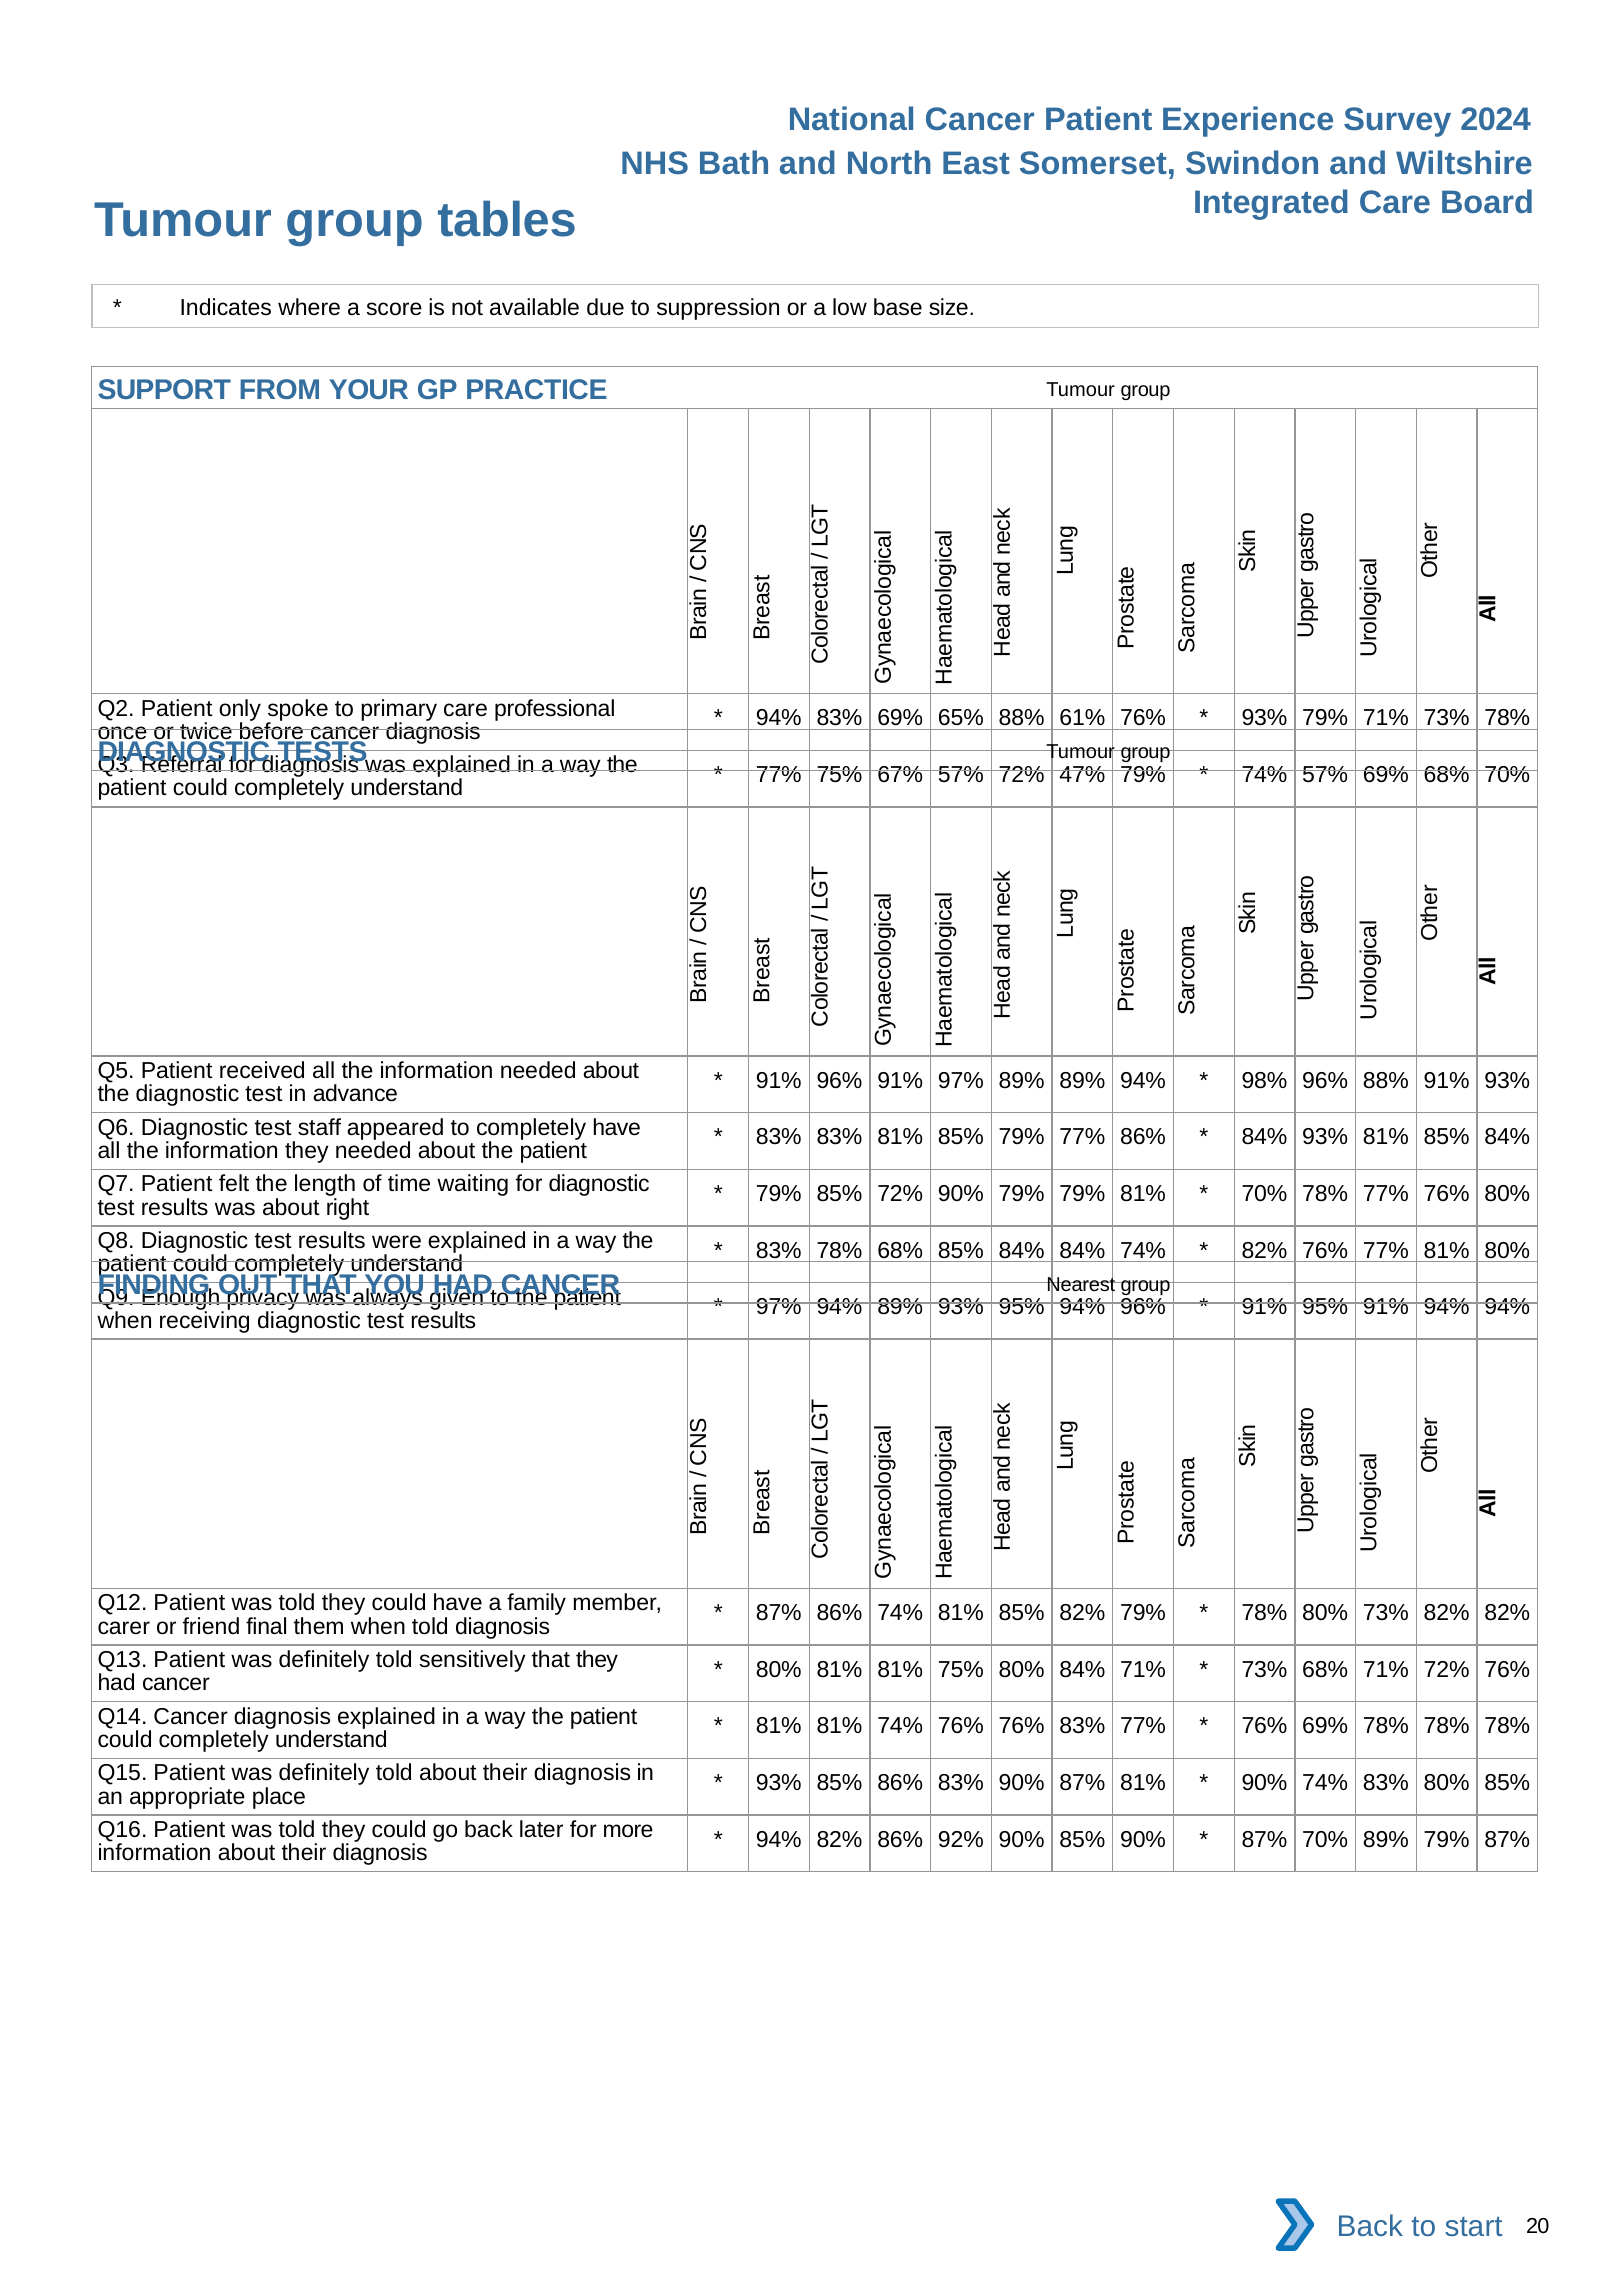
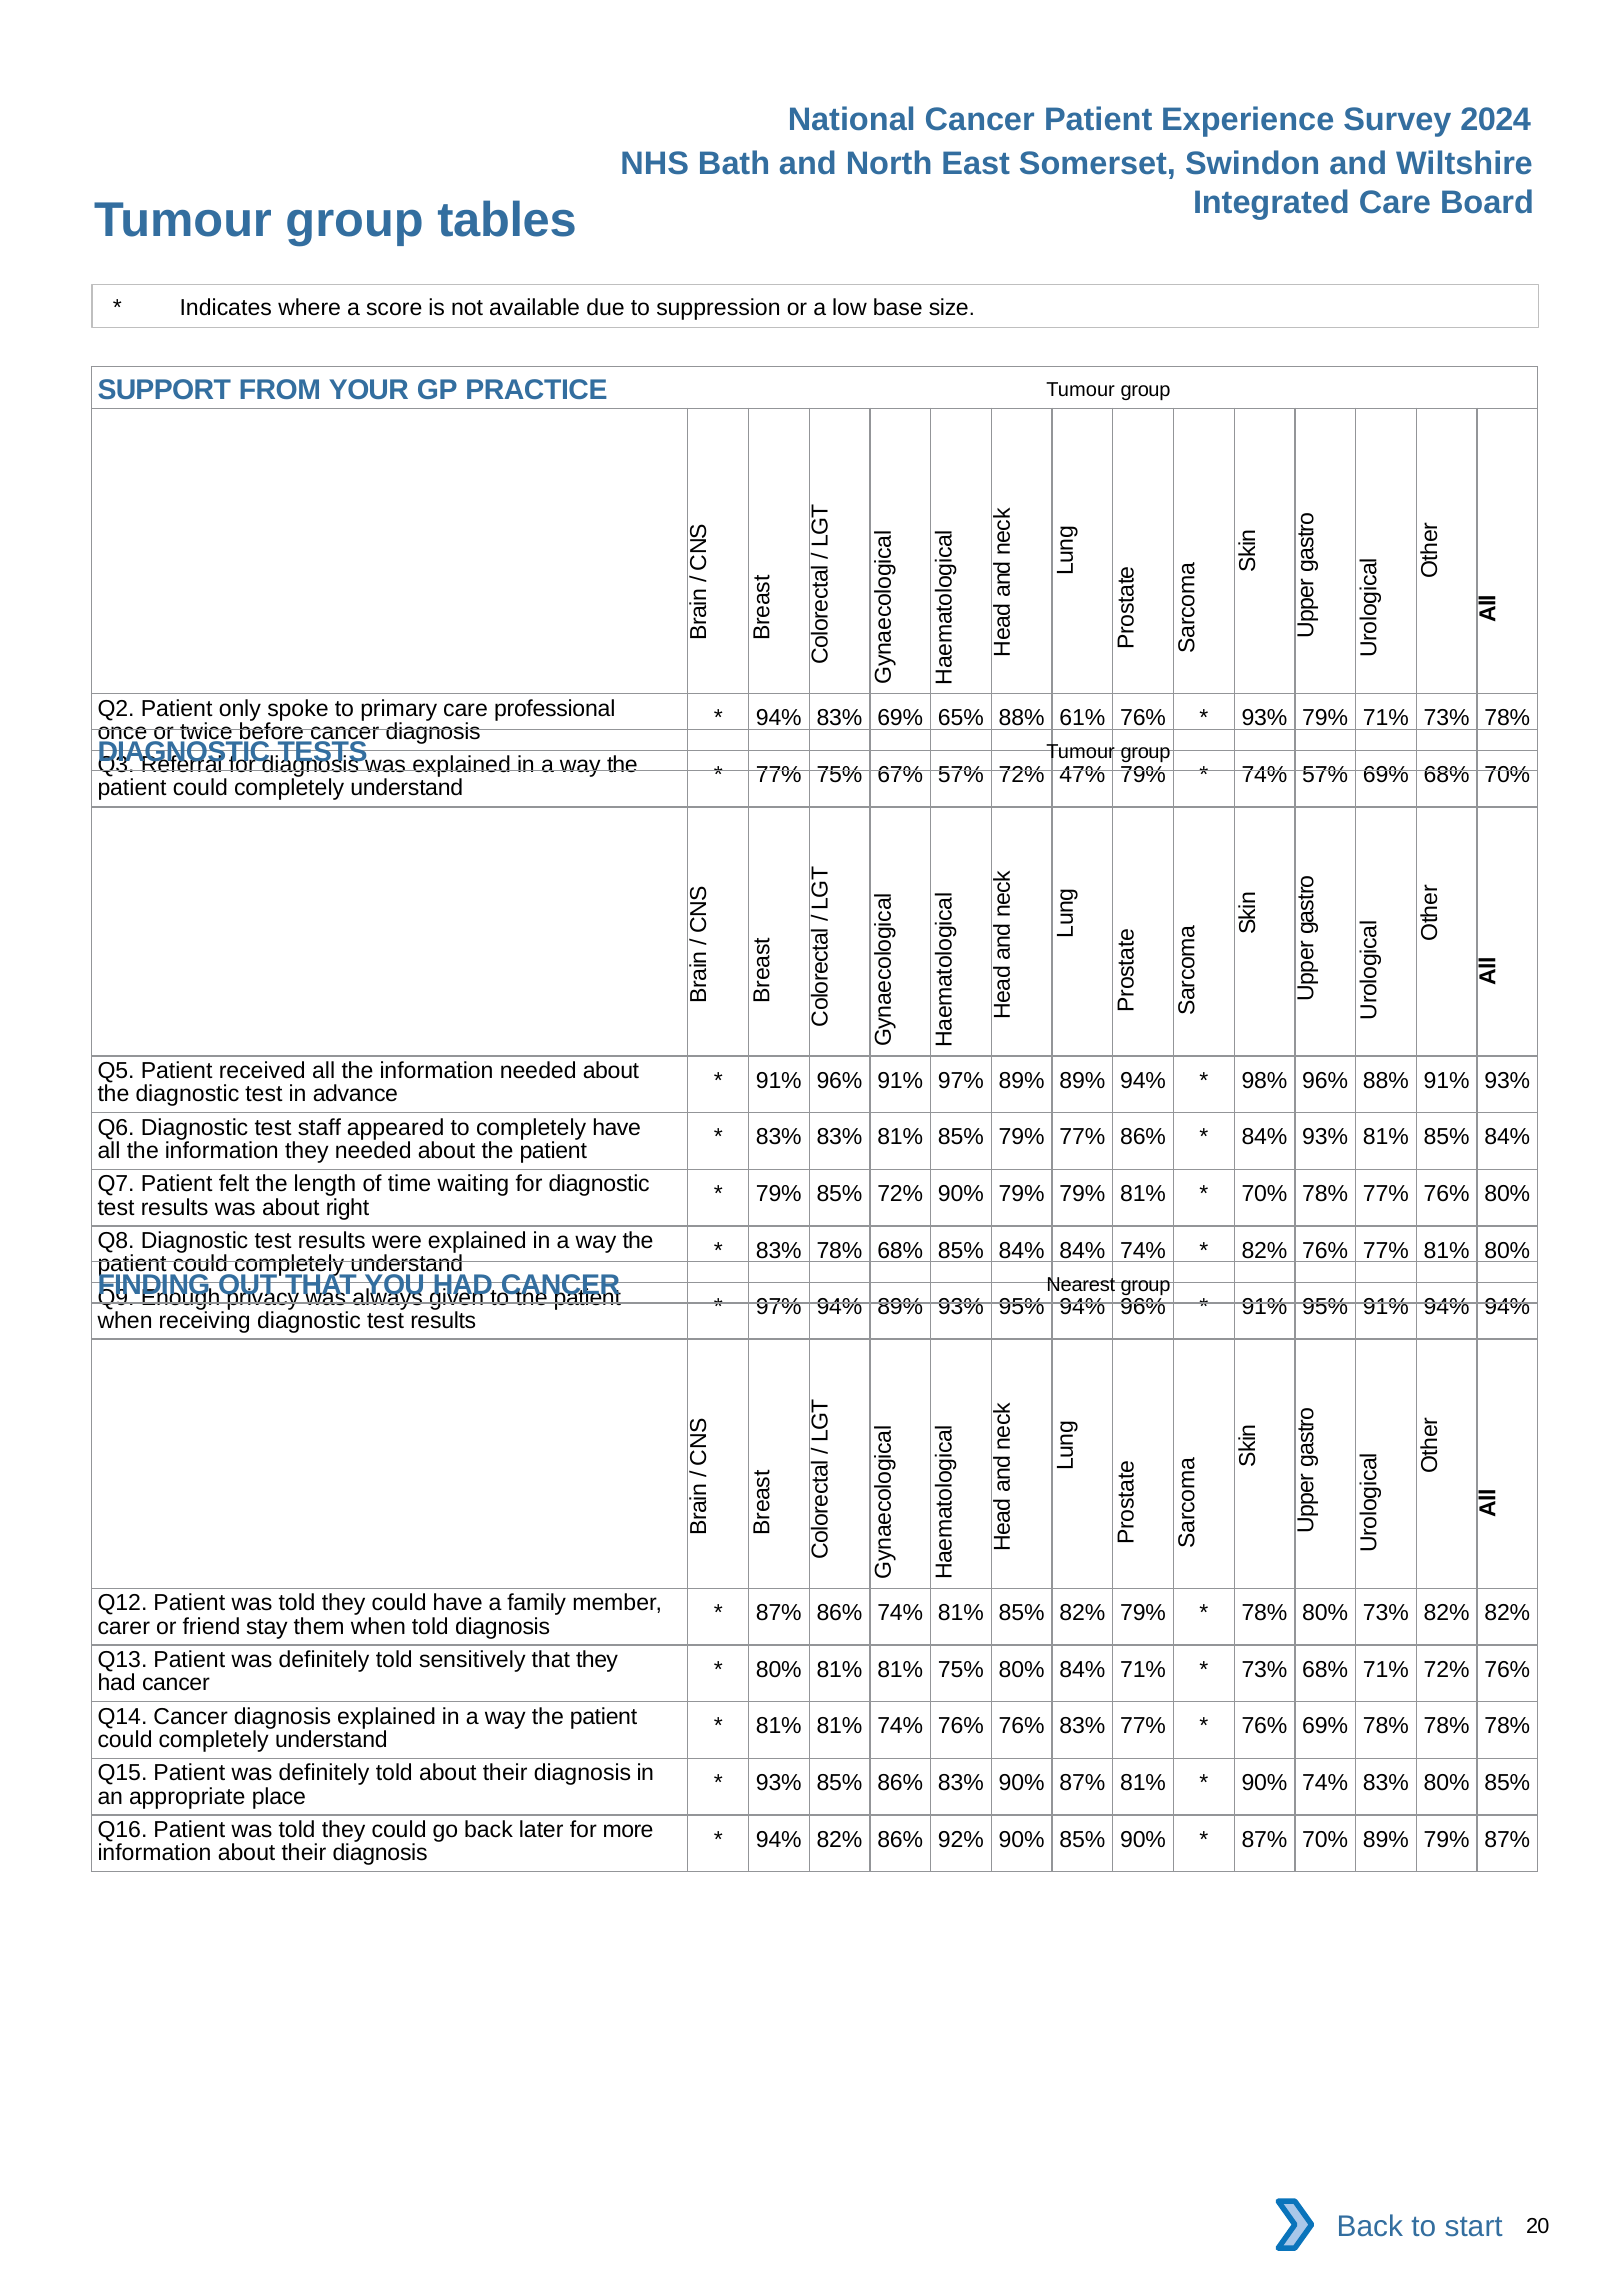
final: final -> stay (267, 1626)
